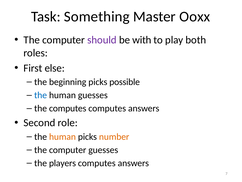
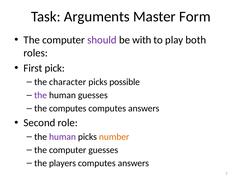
Something: Something -> Arguments (97, 17)
Ooxx: Ooxx -> Form (195, 17)
else: else -> pick (55, 68)
beginning: beginning -> character (68, 82)
the colour: blue -> purple (41, 95)
human colour: orange -> purple (62, 136)
